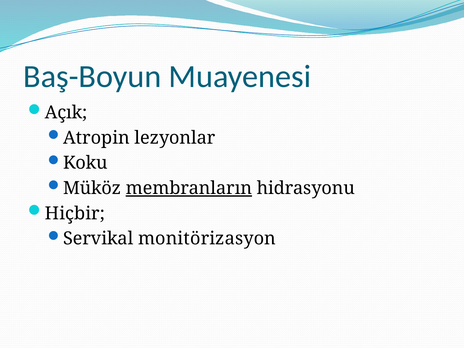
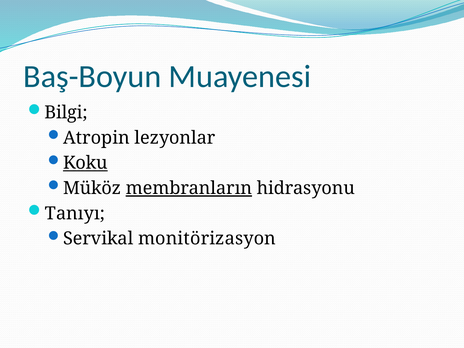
Açık: Açık -> Bilgi (66, 113)
Koku underline: none -> present (85, 163)
Hiçbir: Hiçbir -> Tanıyı (75, 213)
